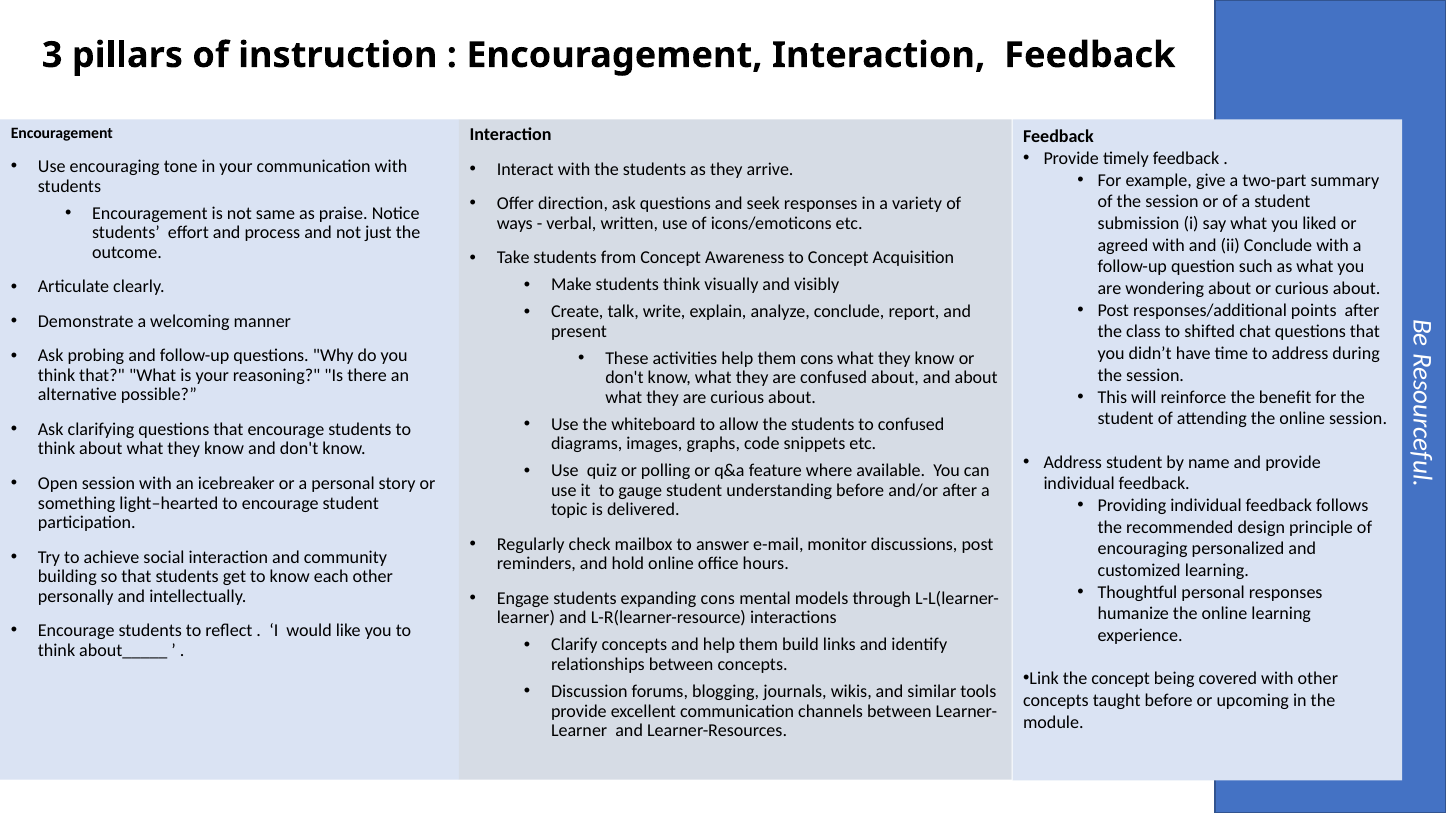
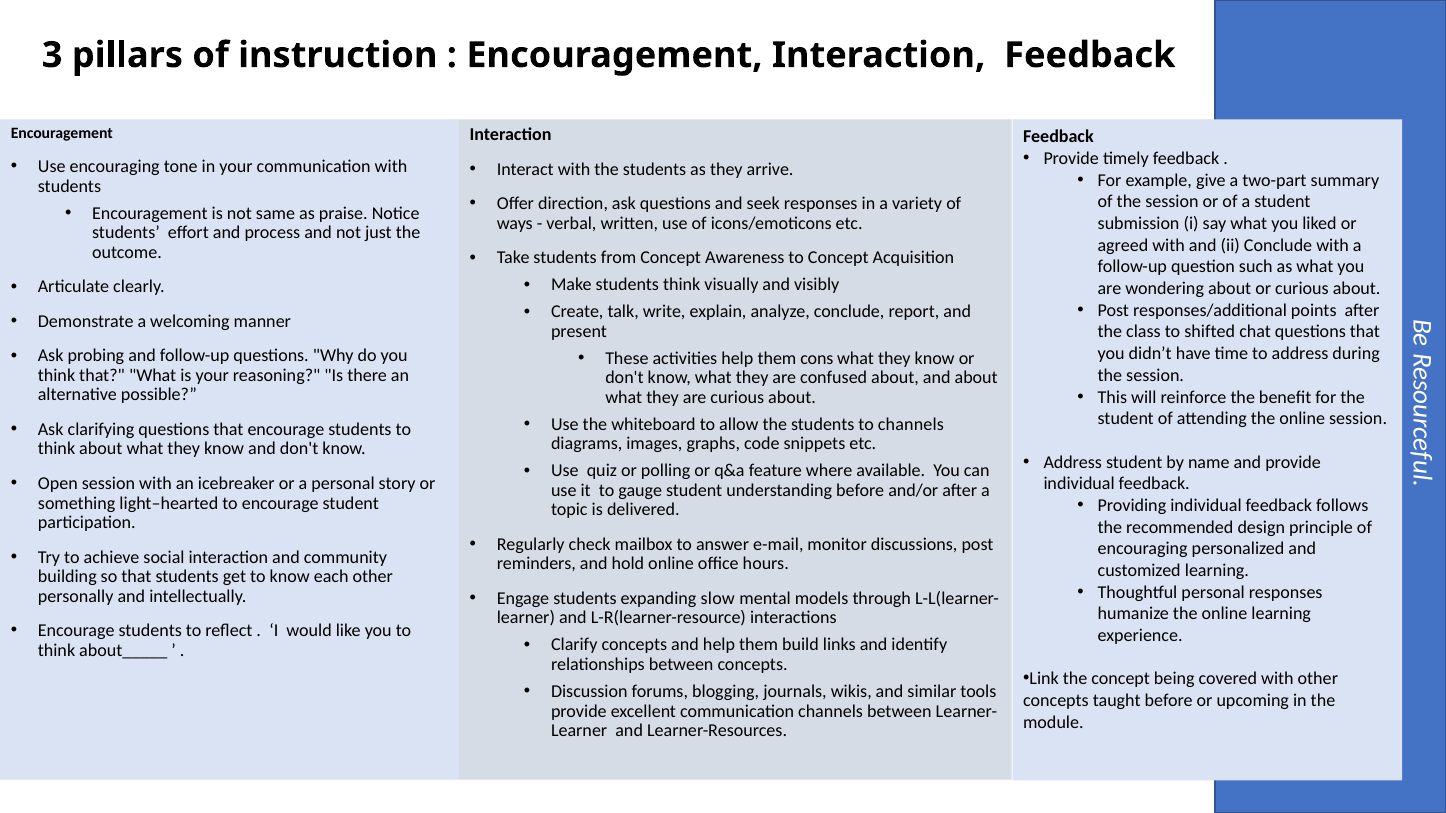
to confused: confused -> channels (911, 425)
expanding cons: cons -> slow (718, 599)
